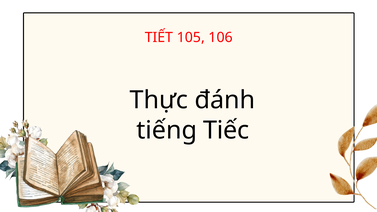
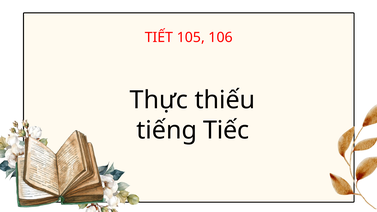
đánh: đánh -> thiếu (225, 100)
